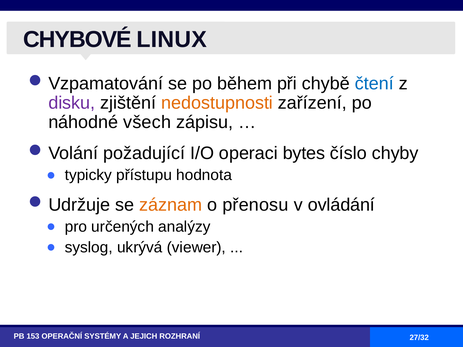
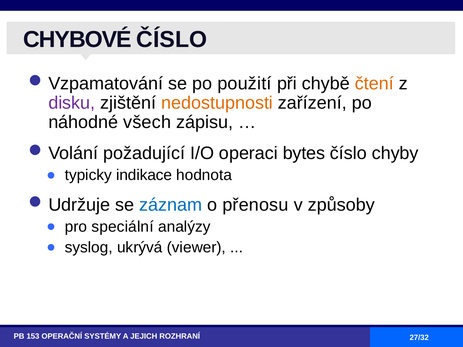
CHYBOVÉ LINUX: LINUX -> ČÍSLO (172, 40)
během: během -> použití (244, 83)
čtení colour: blue -> orange (374, 83)
přístupu: přístupu -> indikace (144, 175)
záznam colour: orange -> blue (171, 205)
ovládání: ovládání -> způsoby (341, 205)
určených: určených -> speciální (123, 227)
